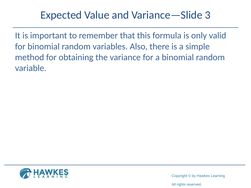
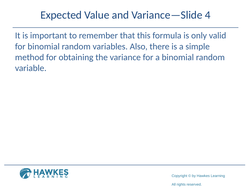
3: 3 -> 4 (208, 15)
